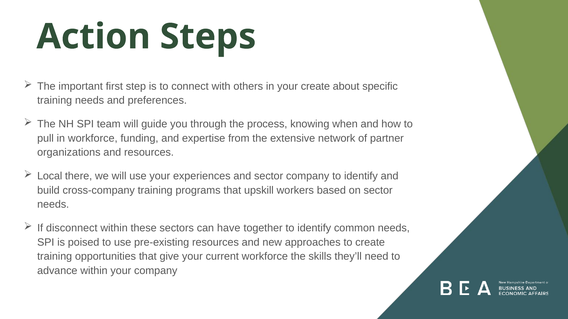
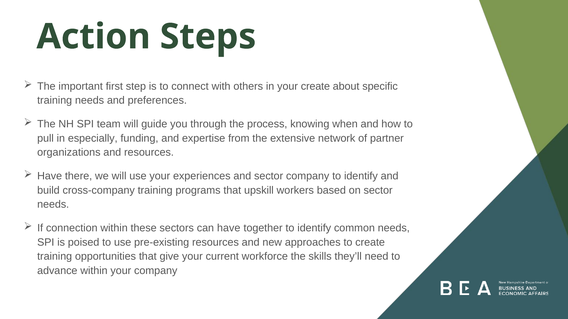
in workforce: workforce -> especially (93, 138)
Local: Local -> Have (50, 176)
disconnect: disconnect -> connection (72, 228)
